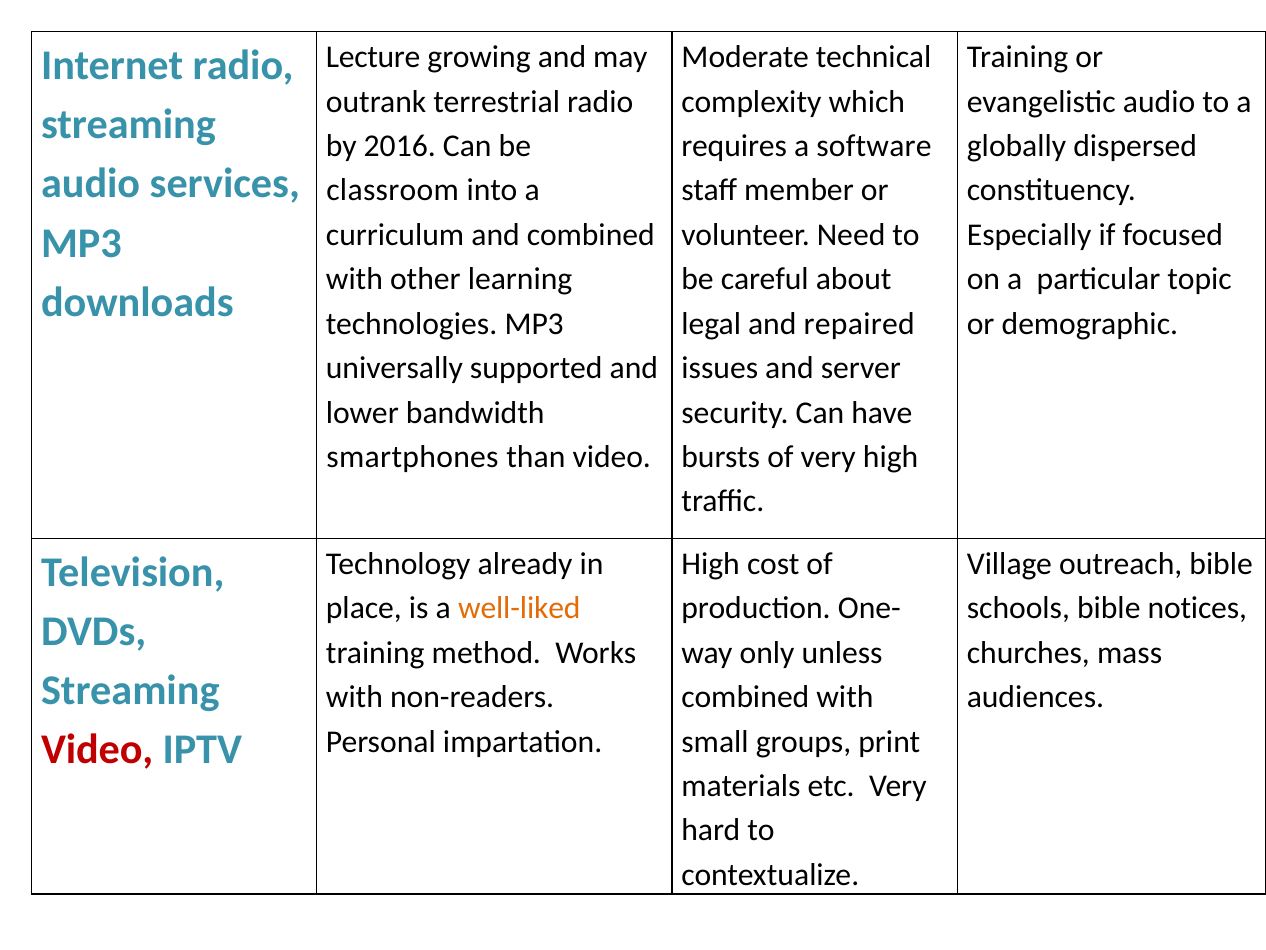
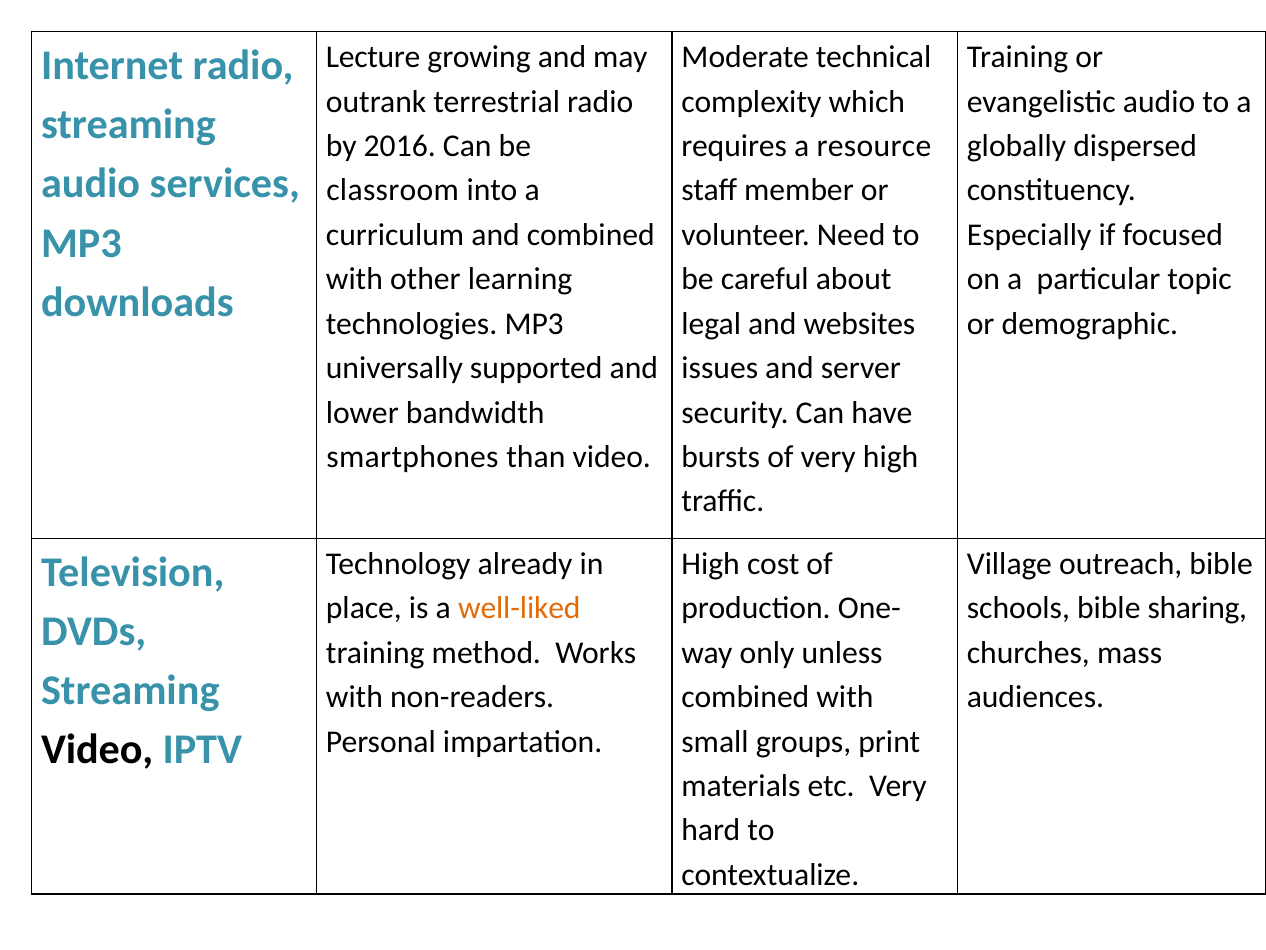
software: software -> resource (874, 146)
repaired: repaired -> websites (859, 324)
notices: notices -> sharing (1197, 608)
Video colour: red -> black (97, 749)
